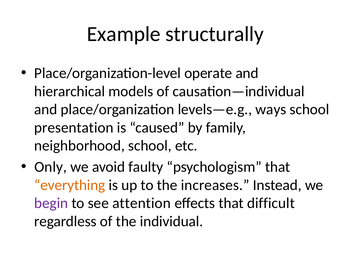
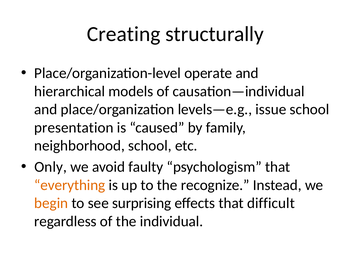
Example: Example -> Creating (124, 34)
ways: ways -> issue (271, 110)
increases: increases -> recognize (215, 185)
begin colour: purple -> orange (51, 203)
attention: attention -> surprising (142, 203)
